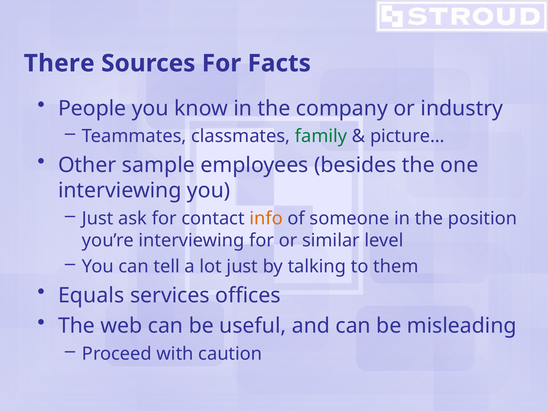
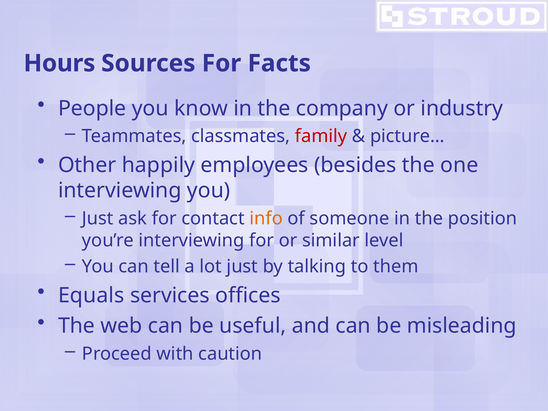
There: There -> Hours (59, 63)
family colour: green -> red (321, 136)
sample: sample -> happily (158, 165)
